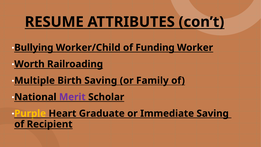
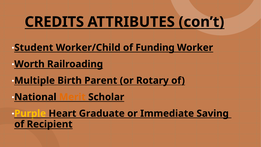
RESUME: RESUME -> CREDITS (54, 22)
Bullying: Bullying -> Student (34, 48)
Birth Saving: Saving -> Parent (101, 80)
Family: Family -> Rotary (152, 80)
Merit colour: purple -> orange (72, 97)
